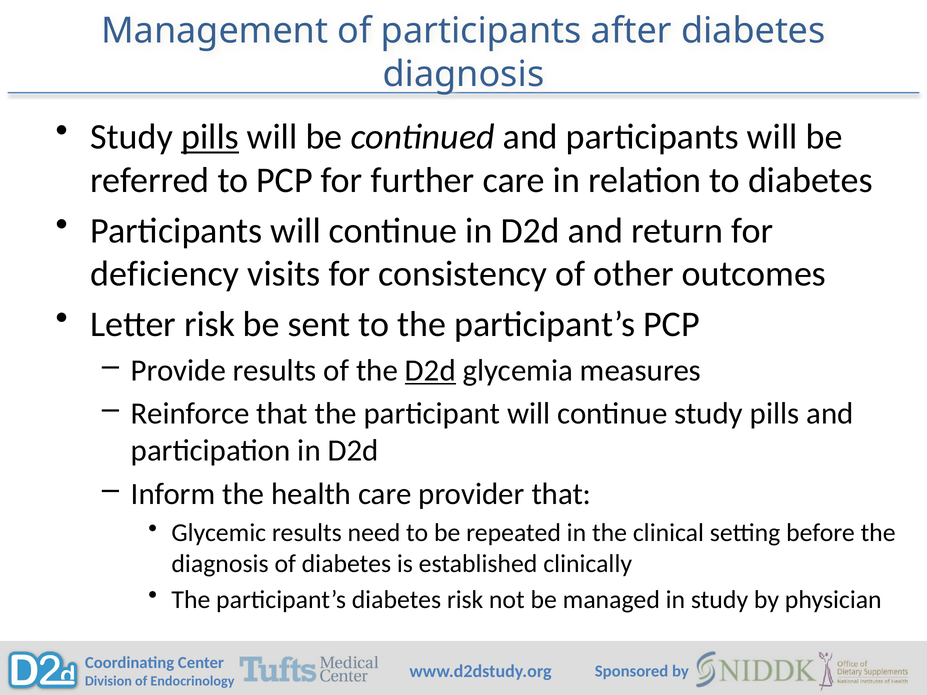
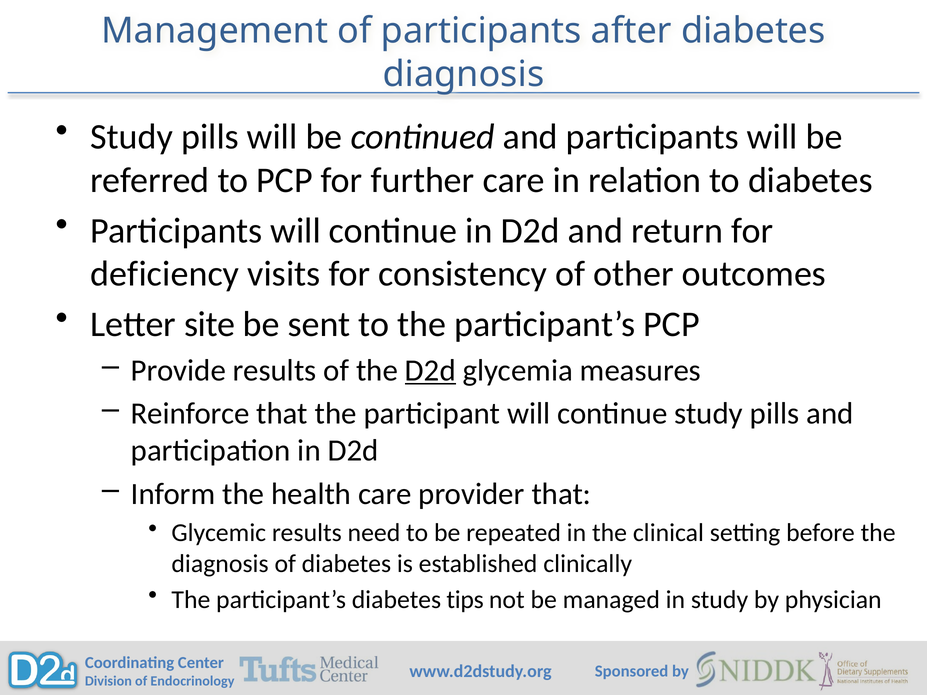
pills underline: present -> none (210, 137)
Letter risk: risk -> site (210, 325)
diabetes risk: risk -> tips (465, 600)
